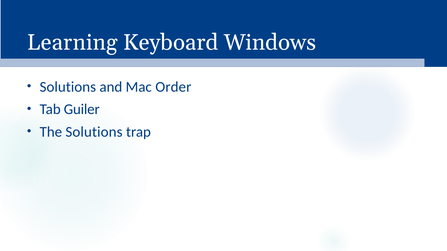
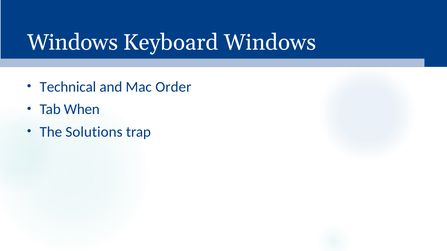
Learning: Learning -> Windows (73, 43)
Solutions: Solutions -> Technical (68, 87)
Guiler: Guiler -> When (82, 109)
